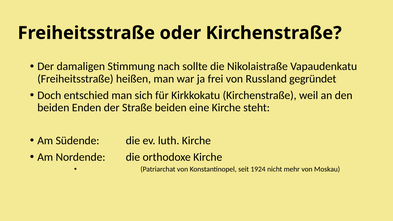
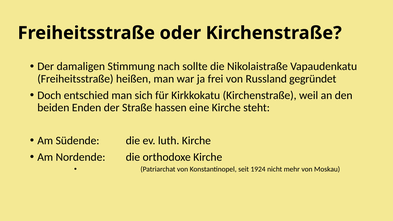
Straße beiden: beiden -> hassen (171, 108)
